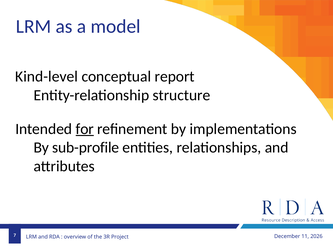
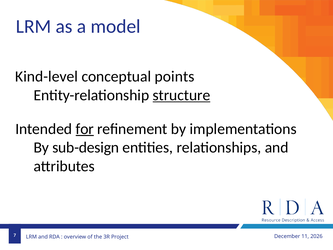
report: report -> points (175, 76)
structure underline: none -> present (181, 95)
sub-profile: sub-profile -> sub-design (86, 147)
